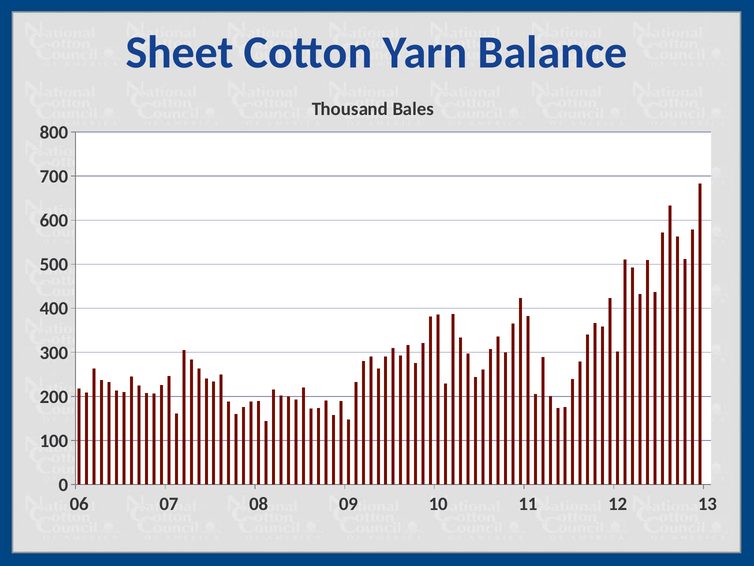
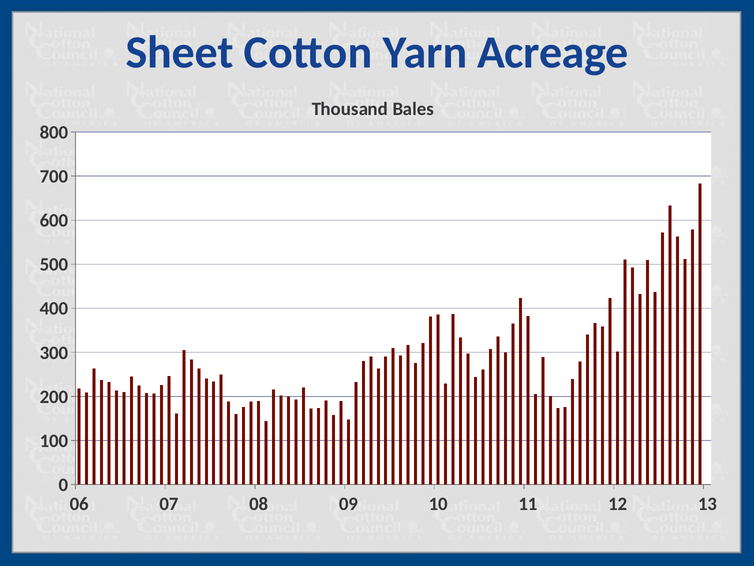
Balance: Balance -> Acreage (553, 52)
